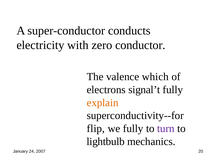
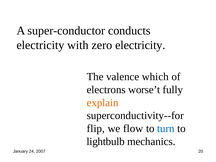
zero conductor: conductor -> electricity (140, 45)
signal’t: signal’t -> worse’t (144, 90)
we fully: fully -> flow (133, 129)
turn colour: purple -> blue (166, 129)
